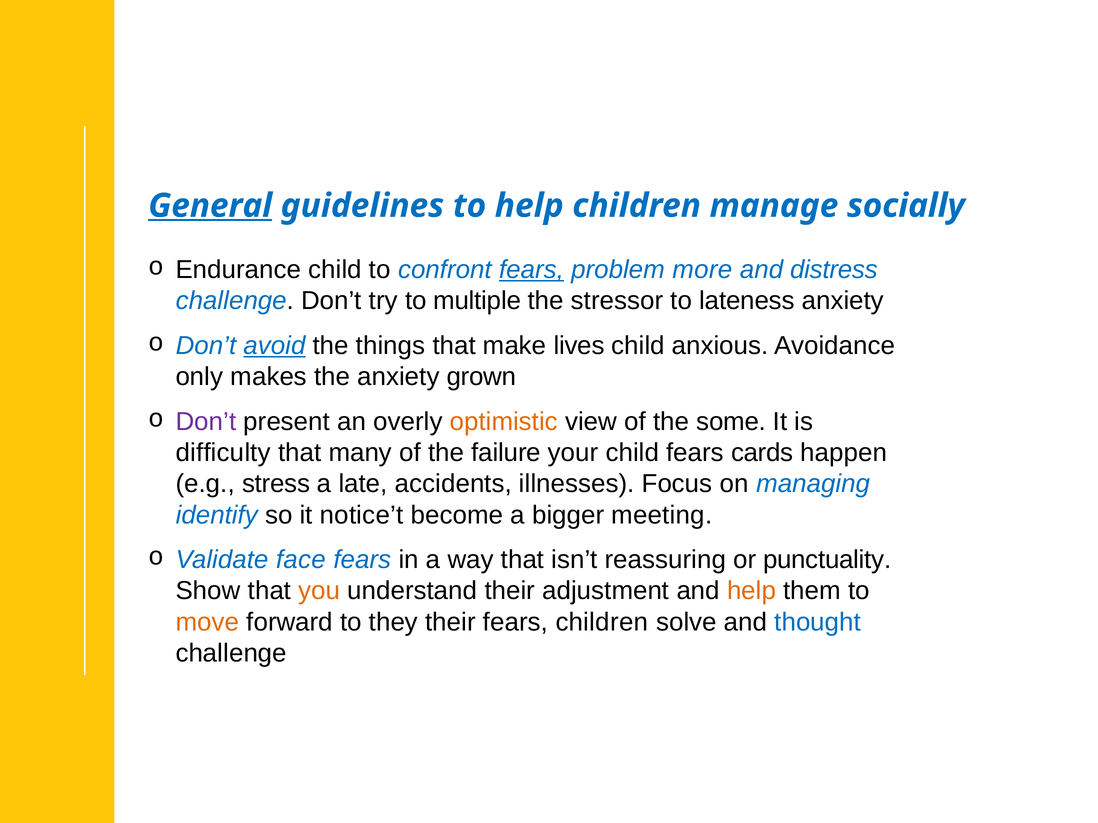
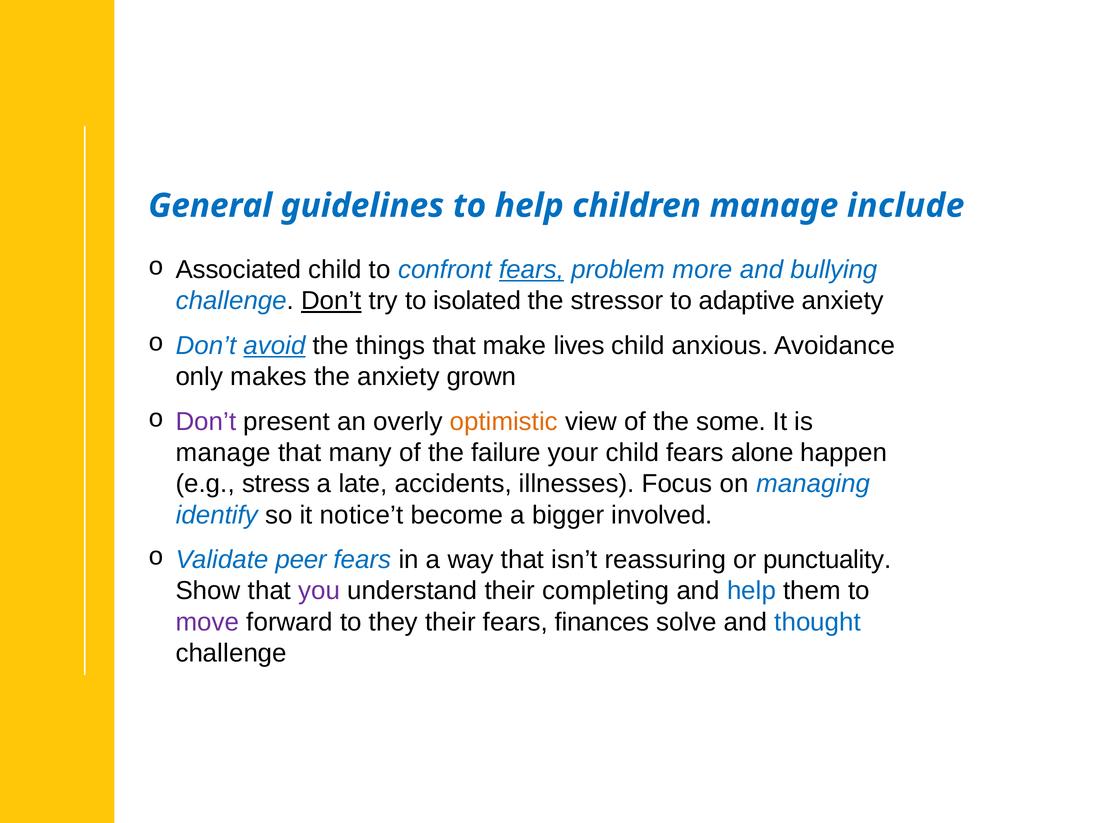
General underline: present -> none (210, 206)
socially: socially -> include (906, 206)
Endurance: Endurance -> Associated (238, 270)
distress: distress -> bullying (834, 270)
Don’t underline: none -> present (331, 301)
multiple: multiple -> isolated (477, 301)
lateness: lateness -> adaptive (747, 301)
difficulty: difficulty -> manage (223, 453)
cards: cards -> alone (762, 453)
meeting: meeting -> involved (662, 515)
face: face -> peer (301, 560)
you colour: orange -> purple (319, 591)
adjustment: adjustment -> completing (606, 591)
help colour: orange -> blue (752, 591)
move colour: orange -> purple (207, 622)
fears children: children -> finances (602, 622)
